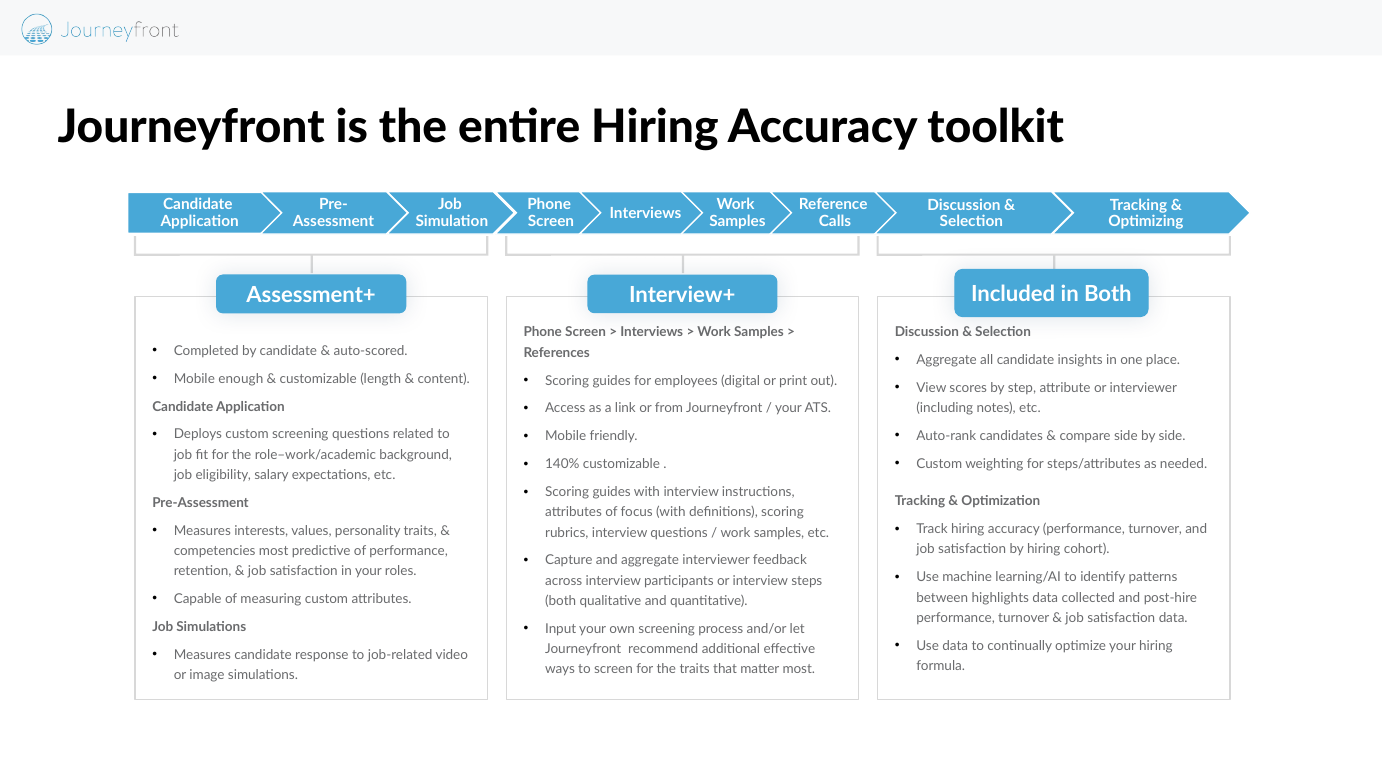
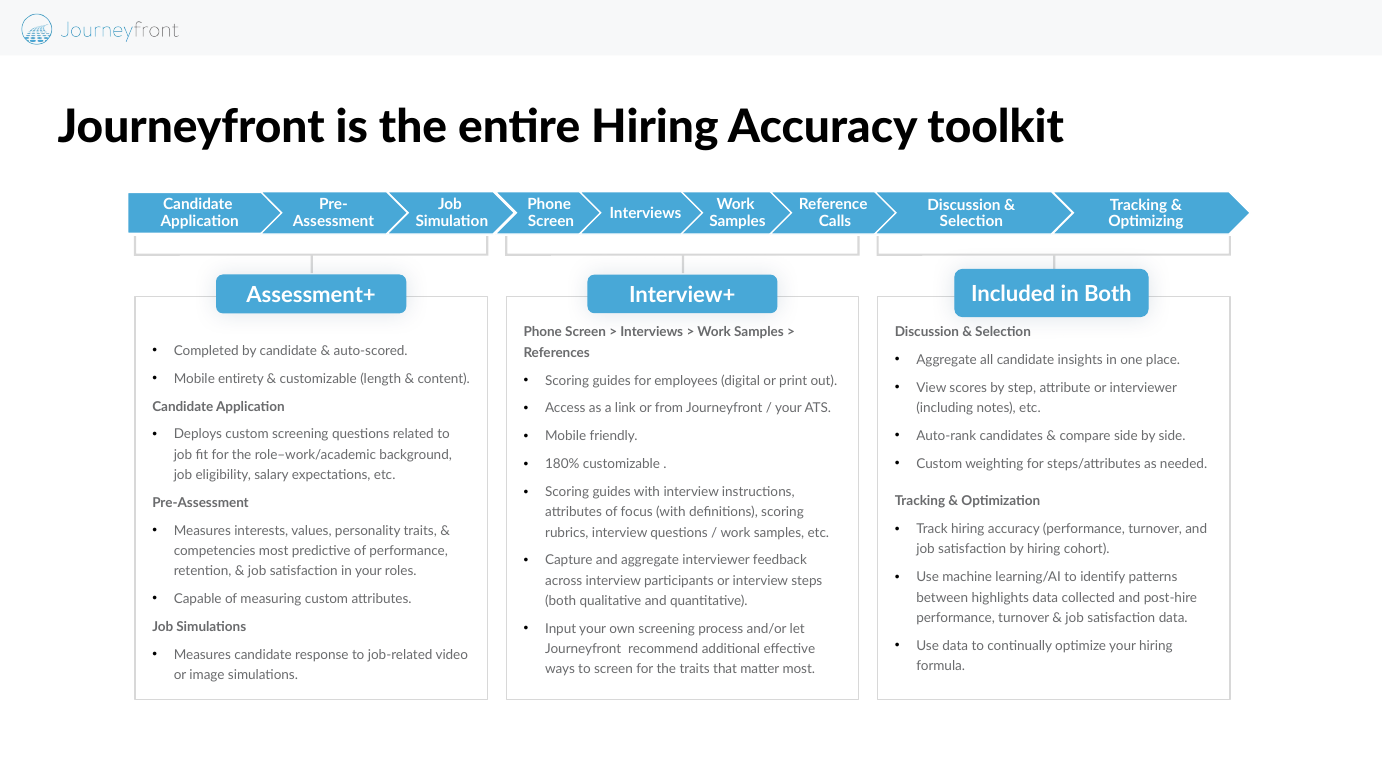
enough: enough -> entirety (241, 378)
140%: 140% -> 180% (562, 464)
